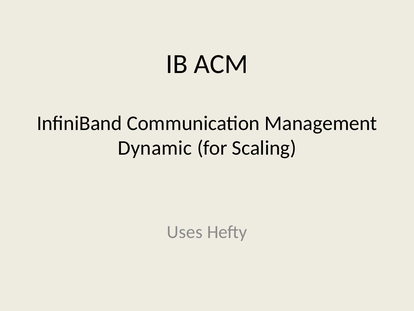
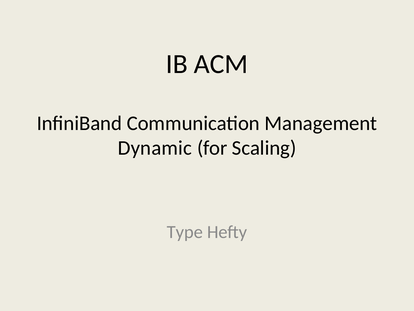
Uses: Uses -> Type (185, 232)
